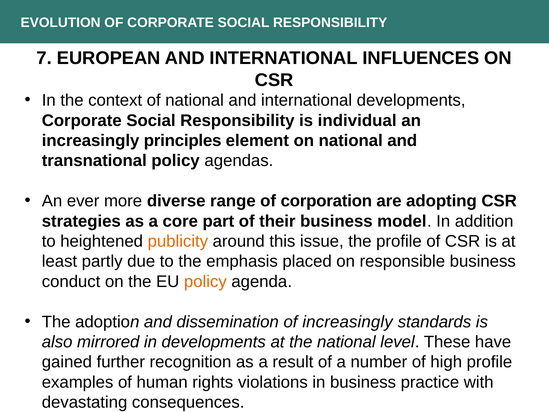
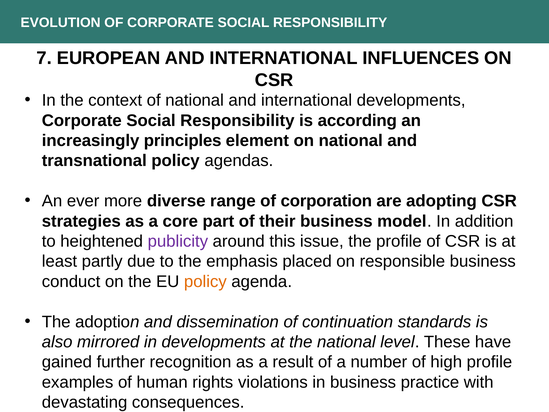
individual: individual -> according (357, 120)
publicity colour: orange -> purple (178, 241)
of increasingly: increasingly -> continuation (348, 322)
